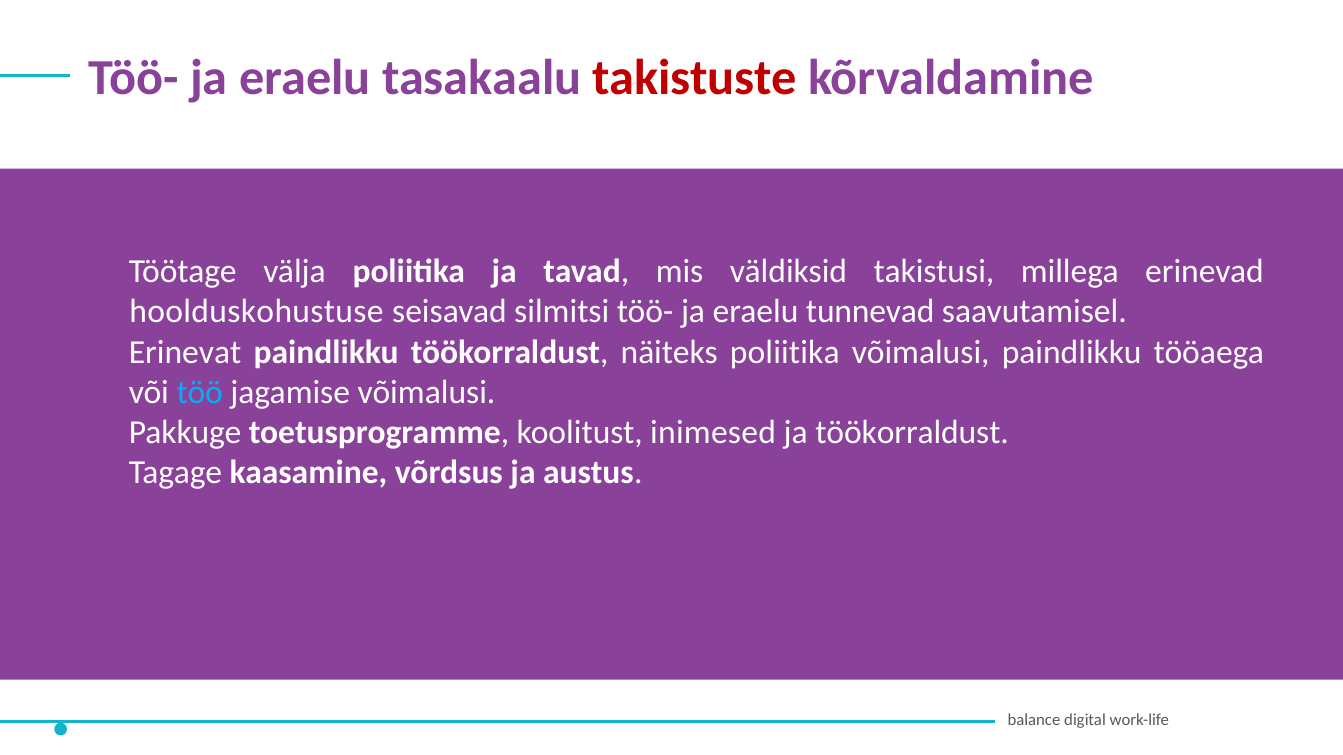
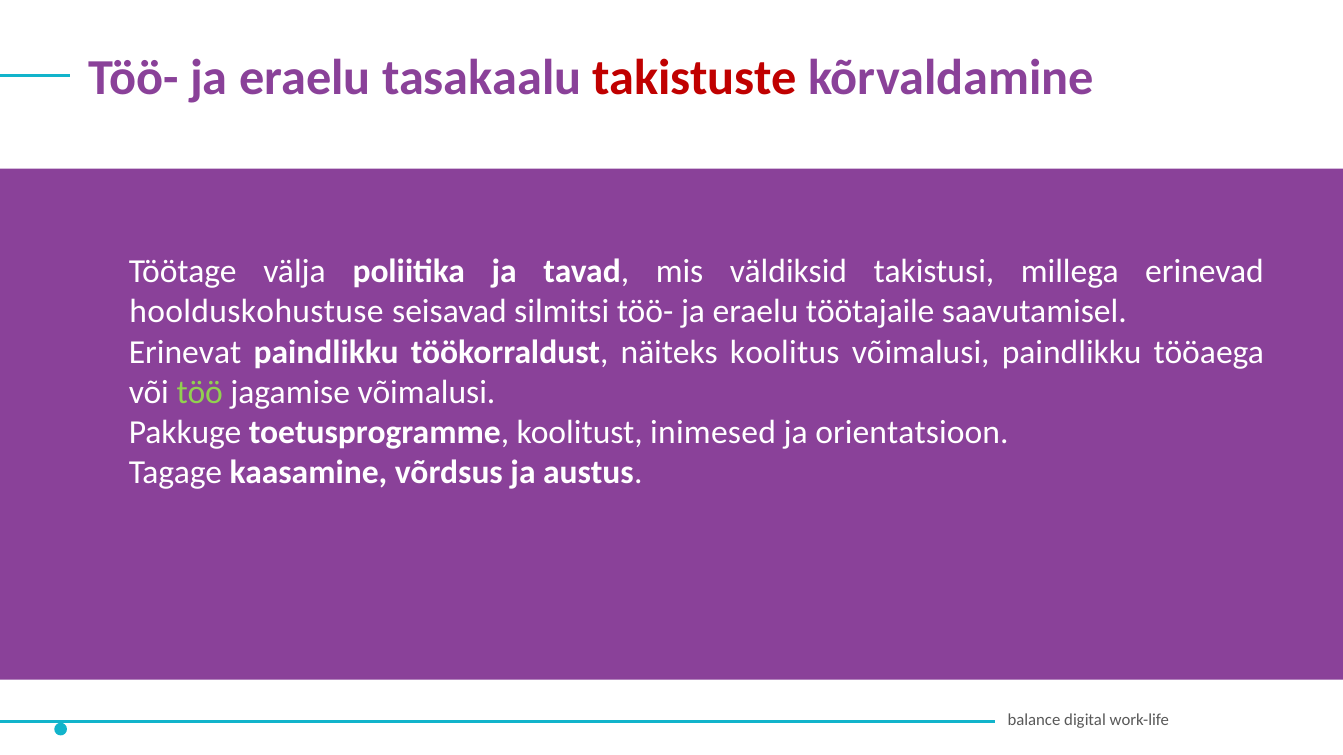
tunnevad: tunnevad -> töötajaile (870, 312)
näiteks poliitika: poliitika -> koolitus (785, 352)
töö colour: light blue -> light green (200, 392)
ja töökorraldust: töökorraldust -> orientatsioon (912, 433)
